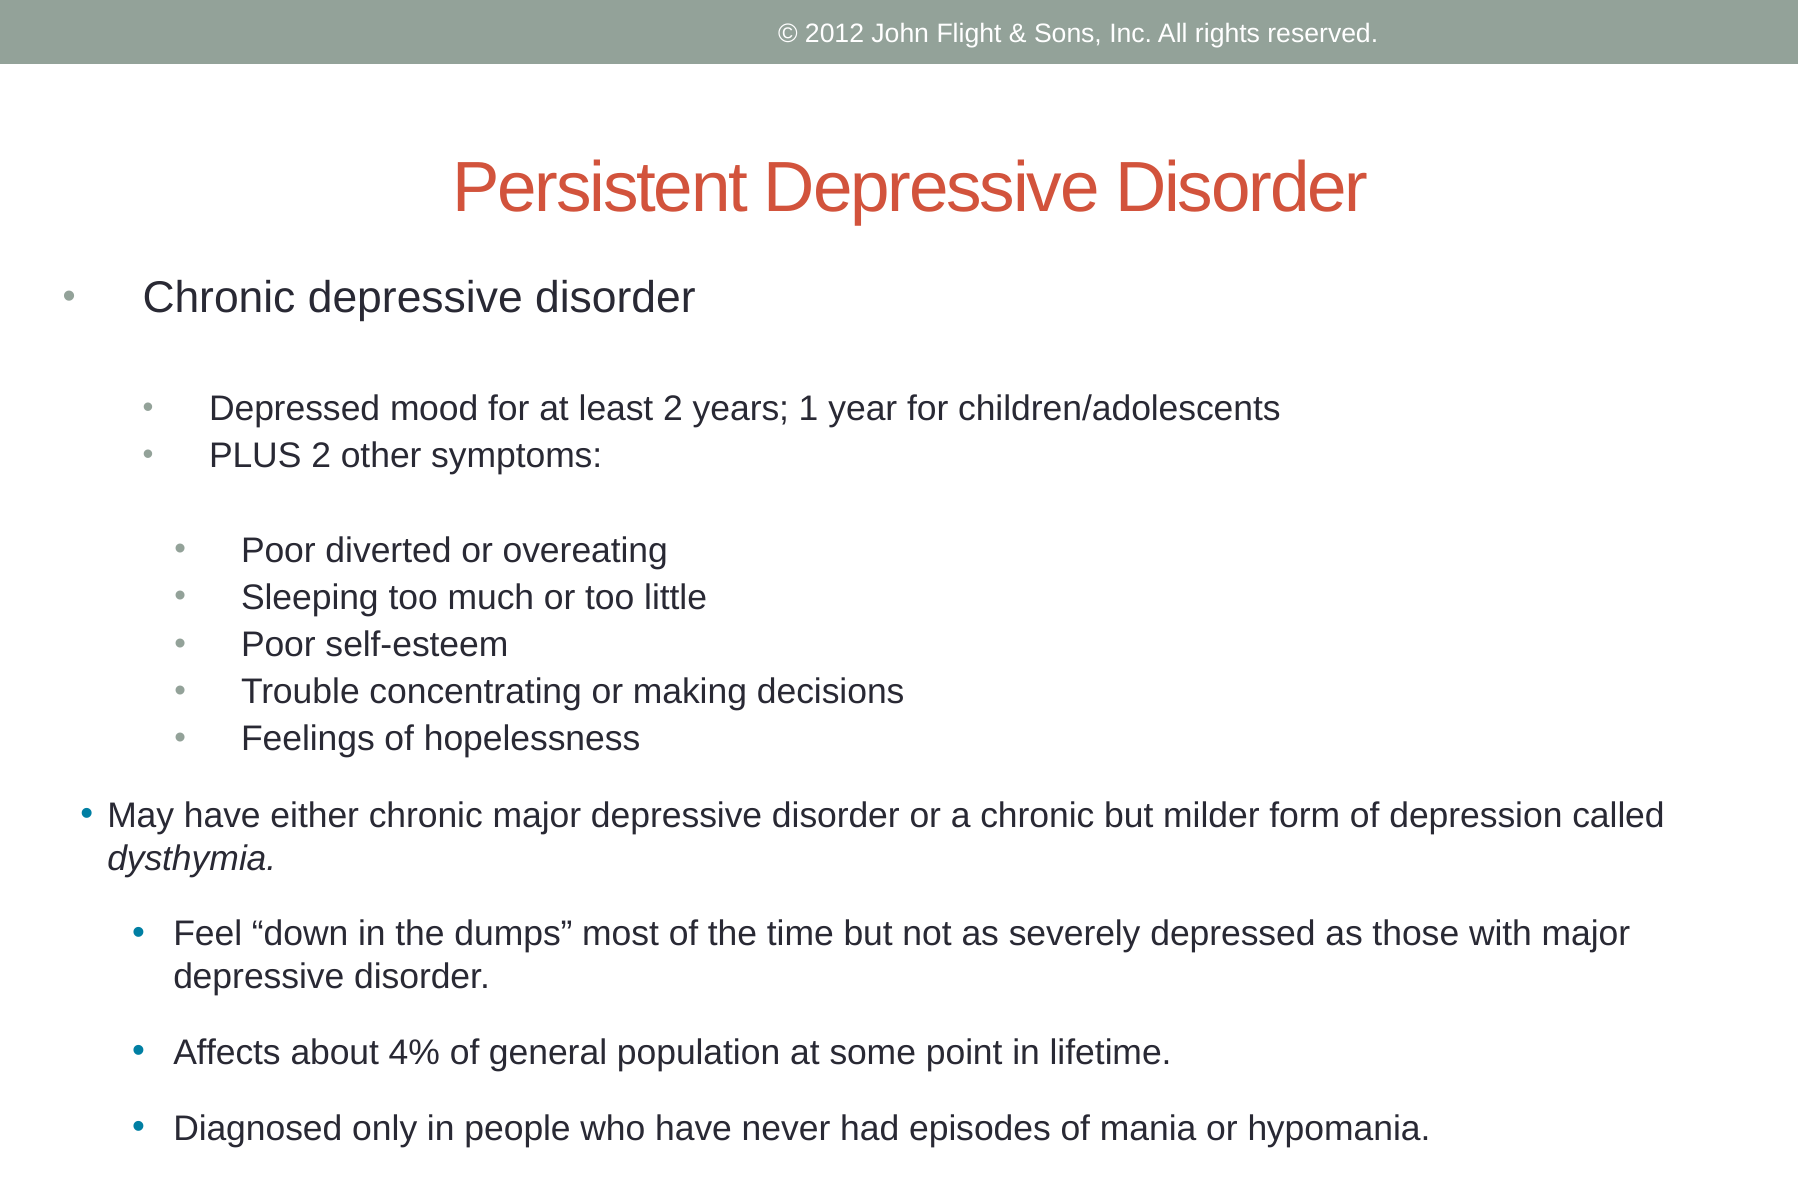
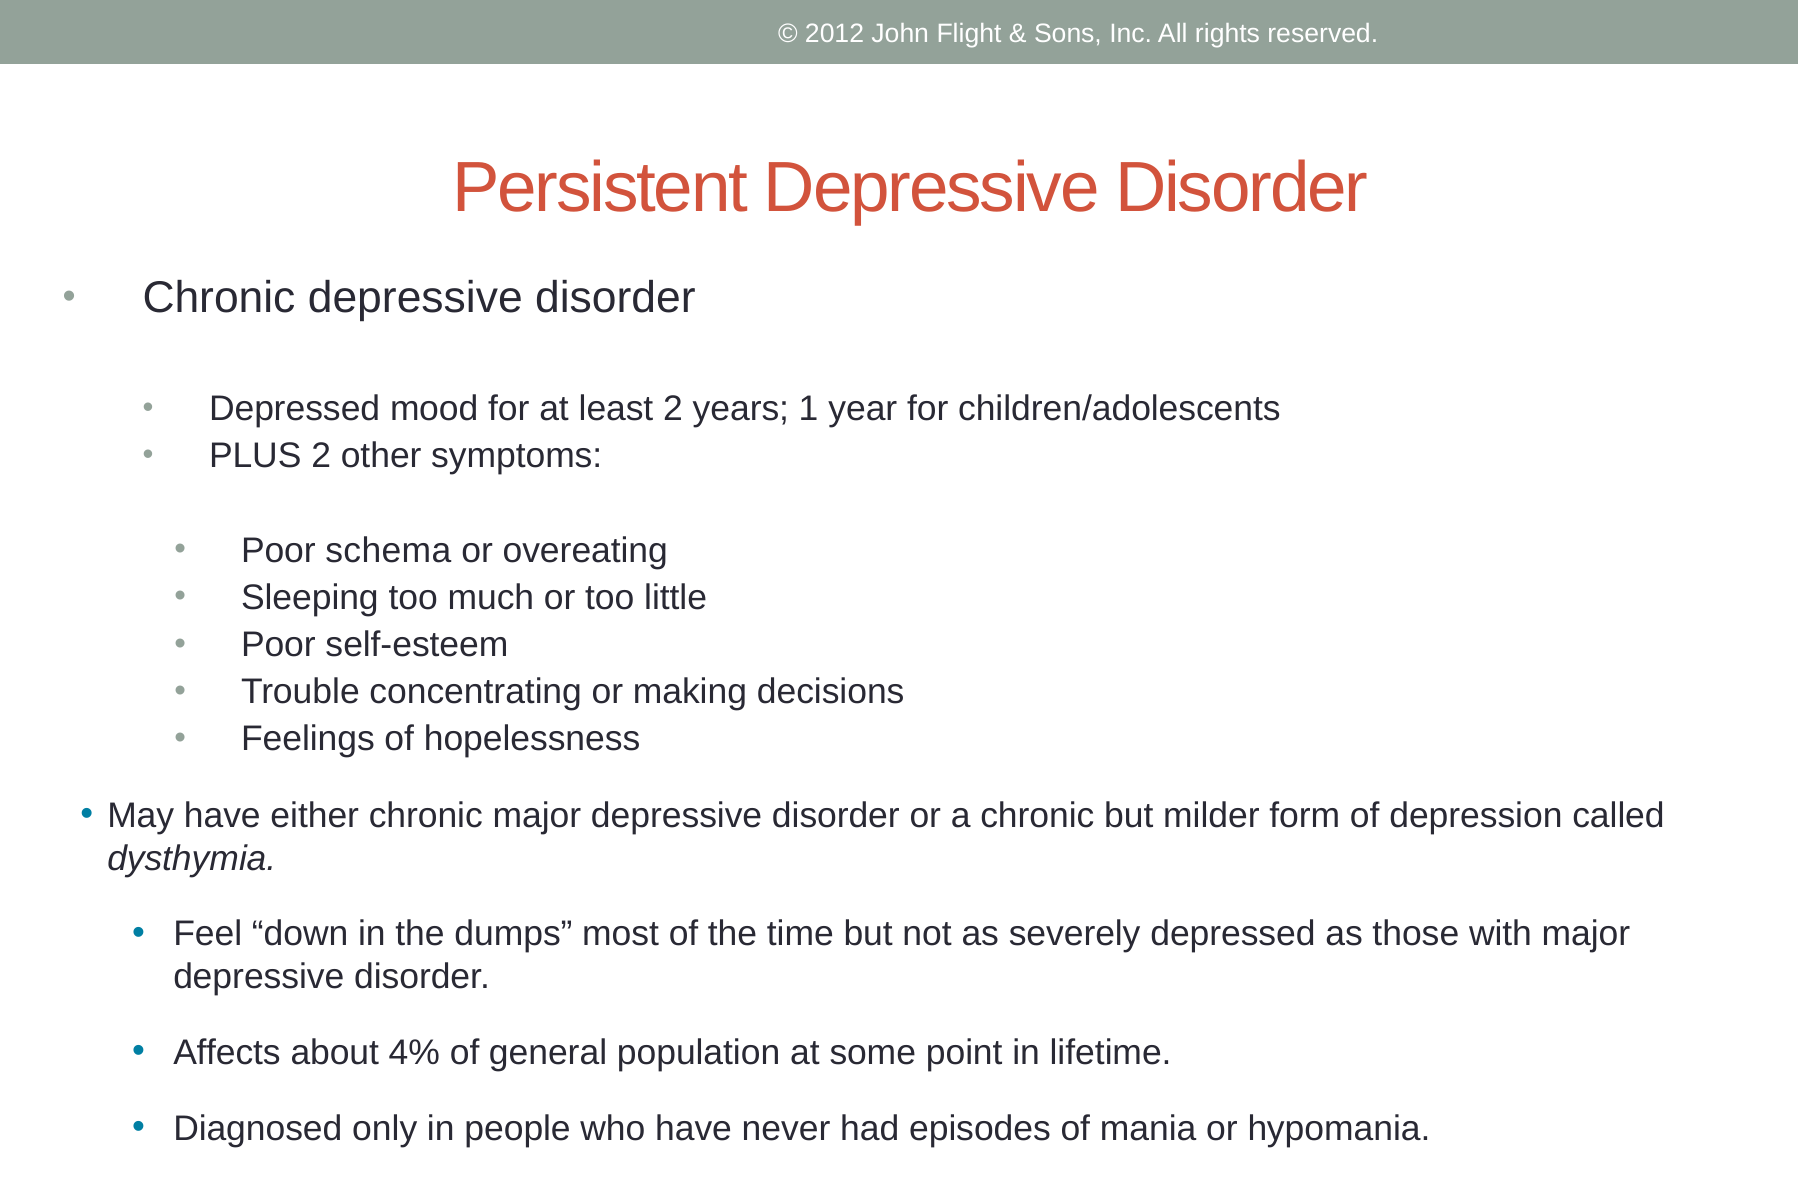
diverted: diverted -> schema (388, 550)
